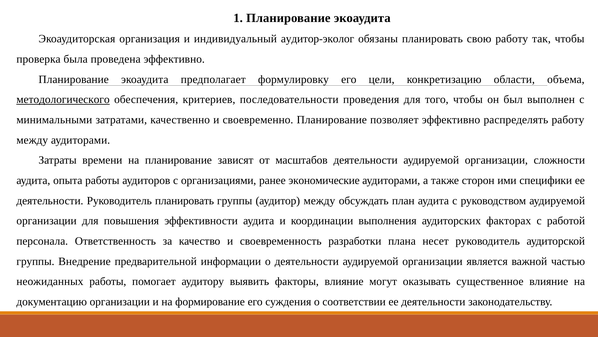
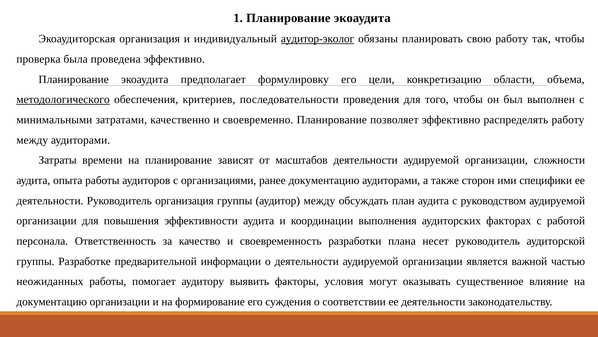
аудитор-эколог underline: none -> present (318, 39)
ранее экономические: экономические -> документацию (324, 180)
Руководитель планировать: планировать -> организация (184, 200)
Внедрение: Внедрение -> Разработке (85, 261)
факторы влияние: влияние -> условия (344, 281)
